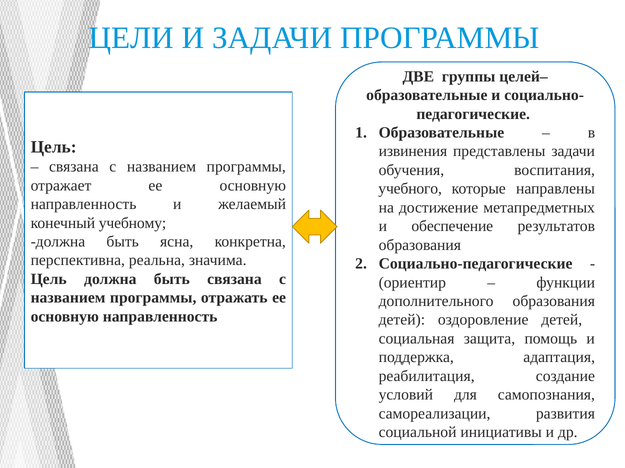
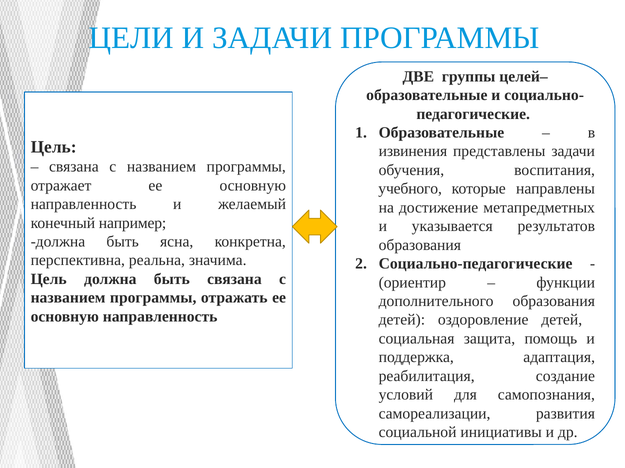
учебному: учебному -> например (133, 223)
обеспечение: обеспечение -> указывается (452, 227)
